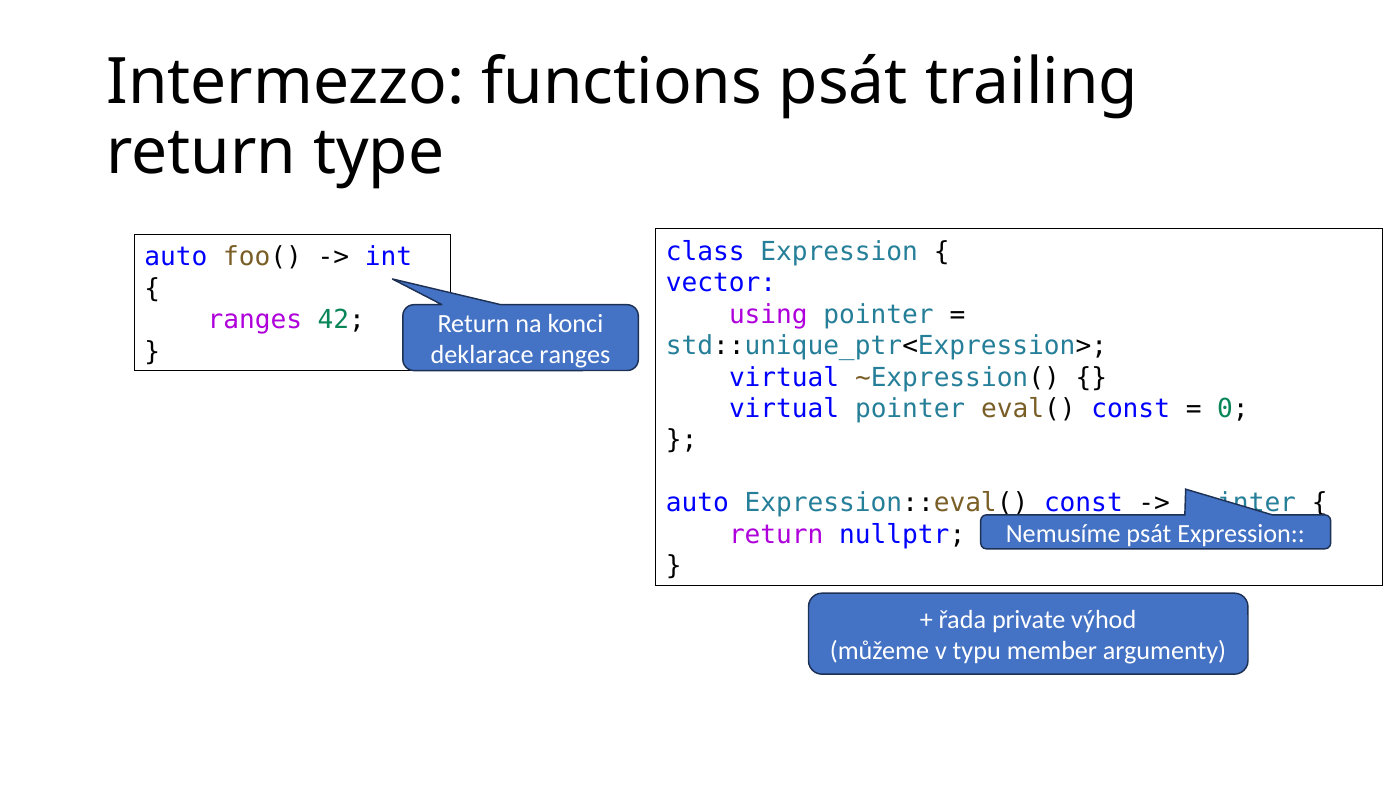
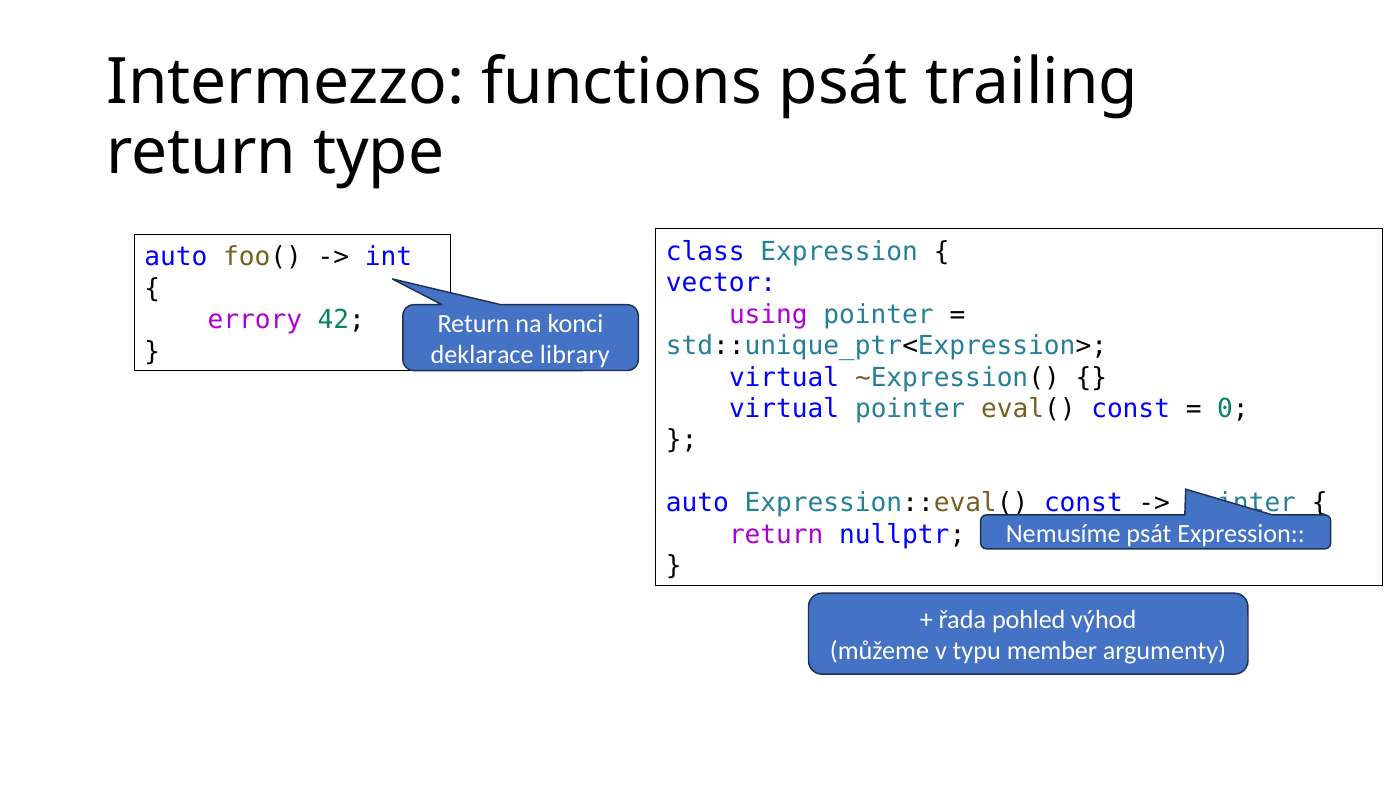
ranges: ranges -> errory (255, 320)
deklarace ranges: ranges -> library (575, 355)
private: private -> pohled (1029, 620)
